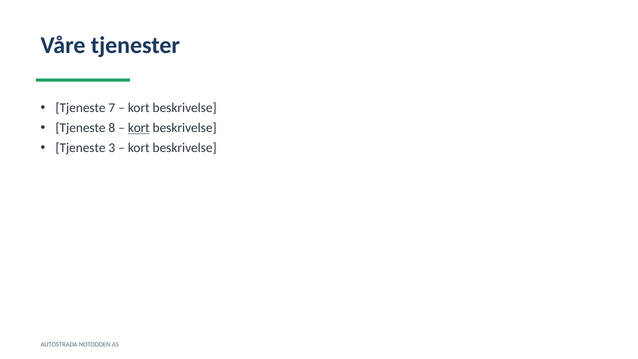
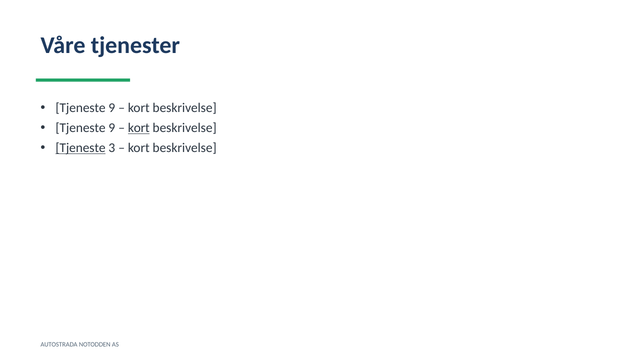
7: 7 -> 9 (112, 108)
8: 8 -> 9 (112, 128)
Tjeneste underline: none -> present (81, 148)
